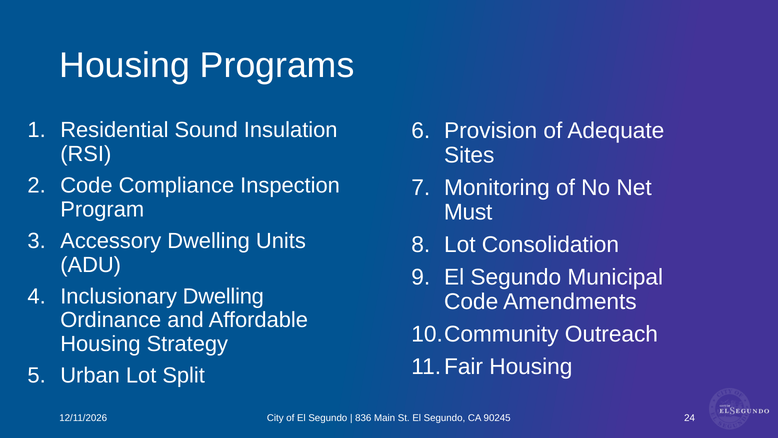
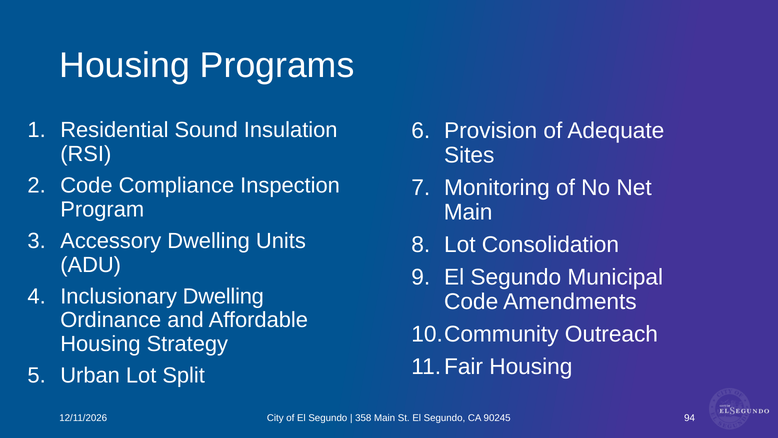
Must: Must -> Main (468, 212)
836: 836 -> 358 (363, 418)
24: 24 -> 94 (690, 418)
